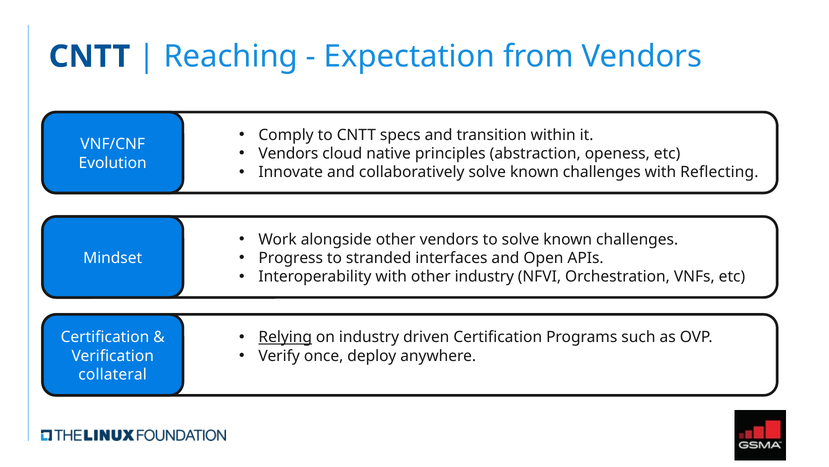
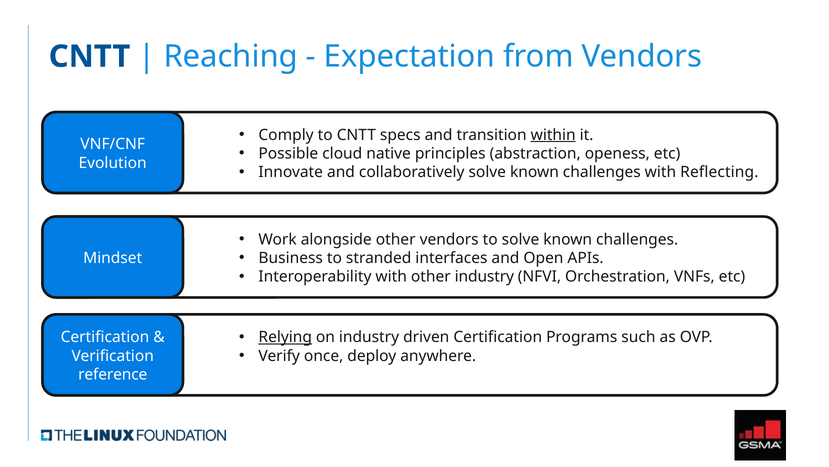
within underline: none -> present (553, 135)
Vendors: Vendors -> Possible (288, 153)
Progress: Progress -> Business (291, 258)
collateral: collateral -> reference (113, 374)
